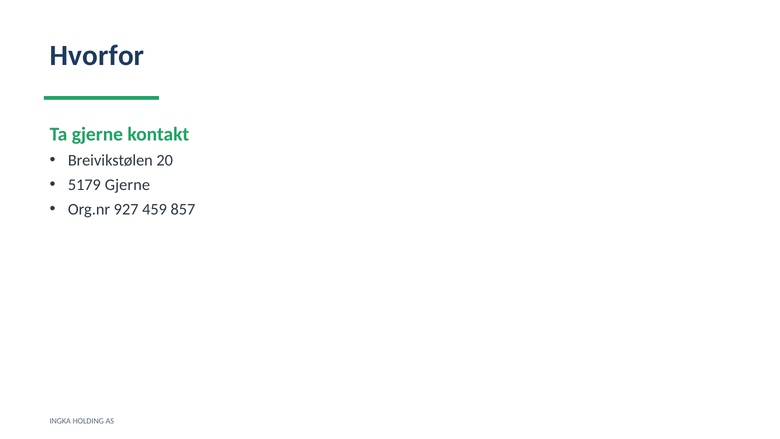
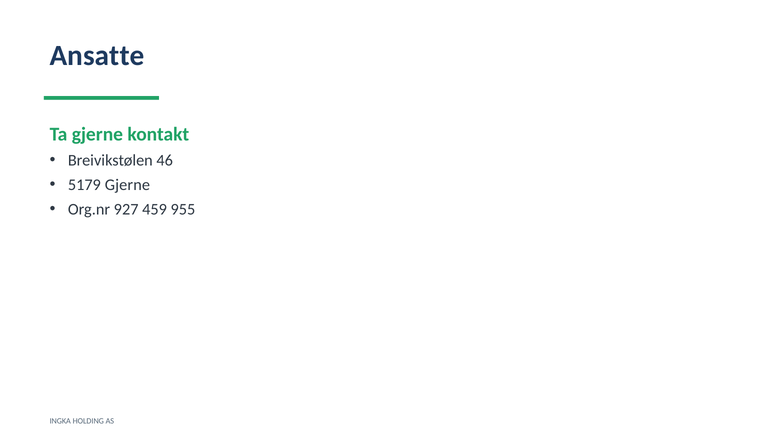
Hvorfor: Hvorfor -> Ansatte (97, 56)
20: 20 -> 46 (165, 160)
857: 857 -> 955 (183, 209)
